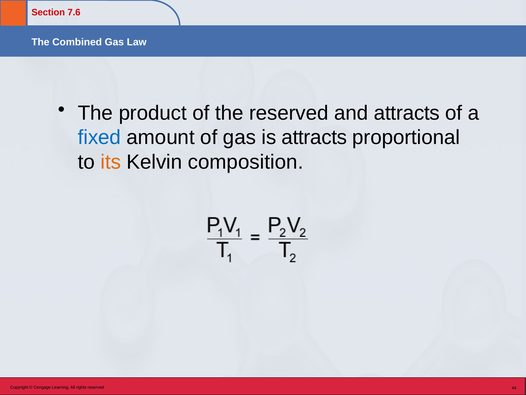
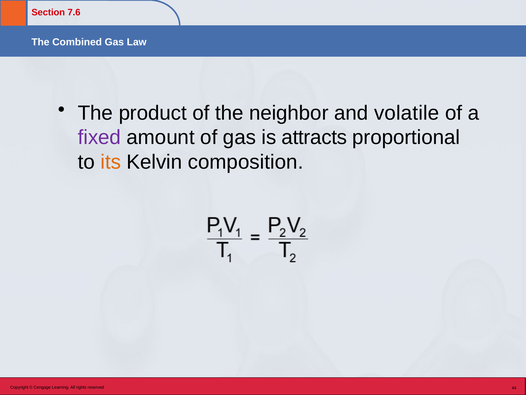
the reserved: reserved -> neighbor (289, 113)
and attracts: attracts -> volatile (407, 113)
fixed colour: blue -> purple (99, 137)
